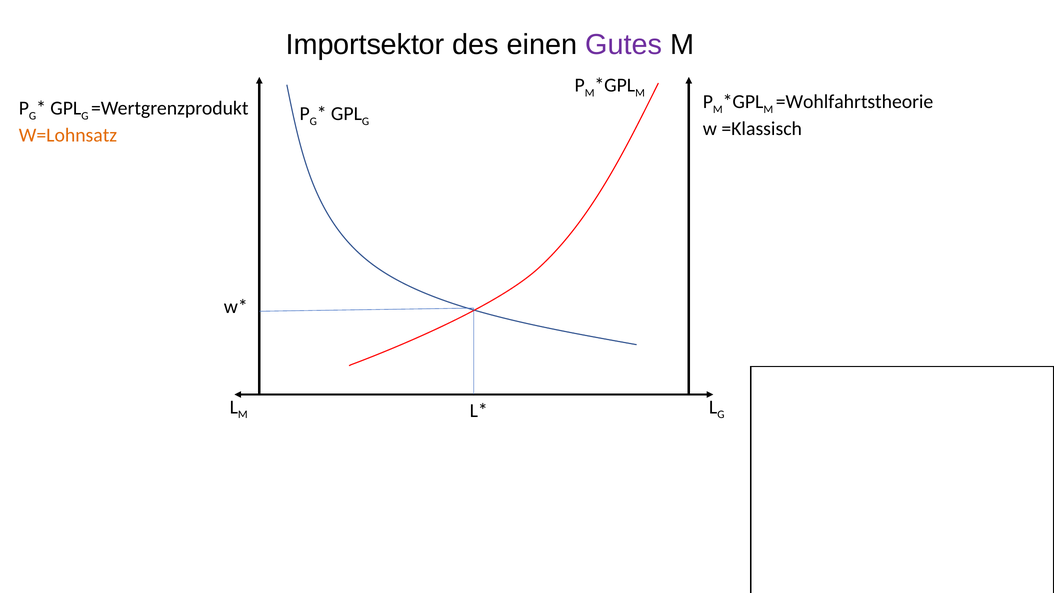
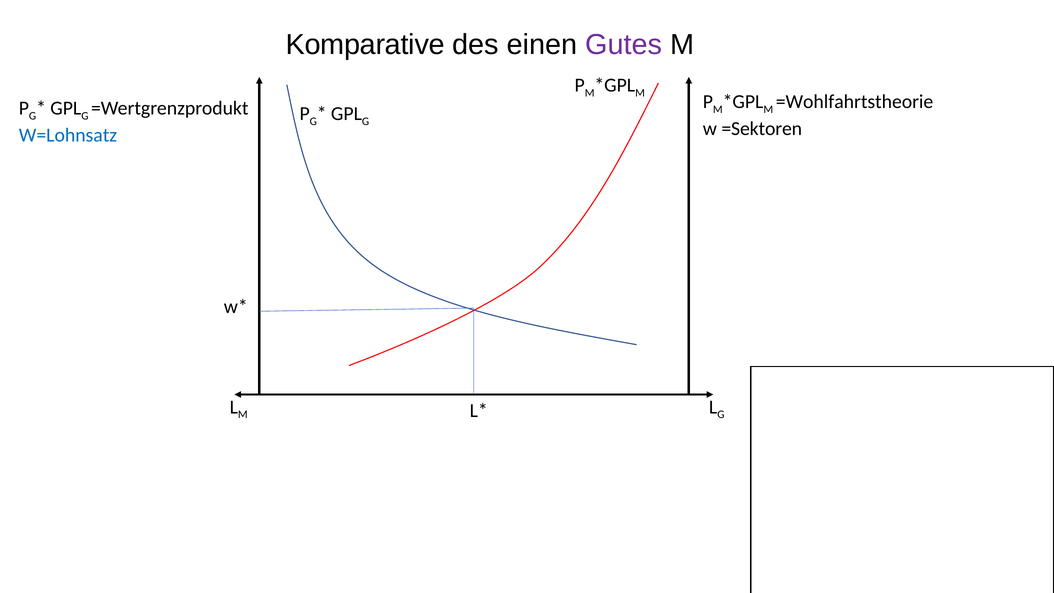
Importsektor: Importsektor -> Komparative (365, 45)
=Klassisch: =Klassisch -> =Sektoren (762, 129)
W=Lohnsatz colour: orange -> blue (68, 135)
